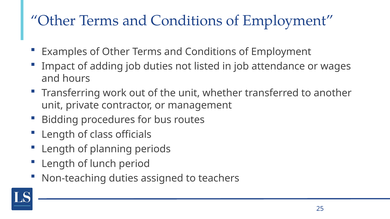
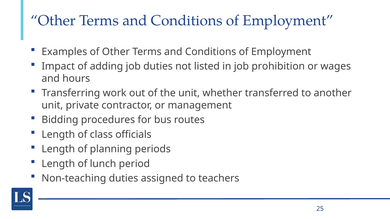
attendance: attendance -> prohibition (278, 66)
